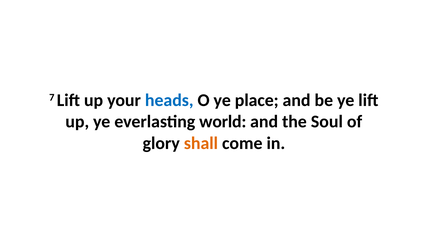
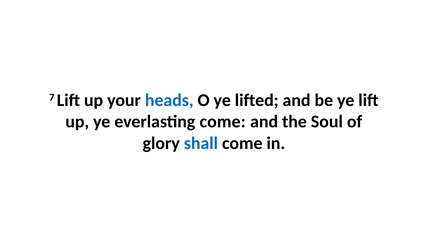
place: place -> lifted (257, 100)
everlasting world: world -> come (223, 122)
shall colour: orange -> blue (201, 143)
